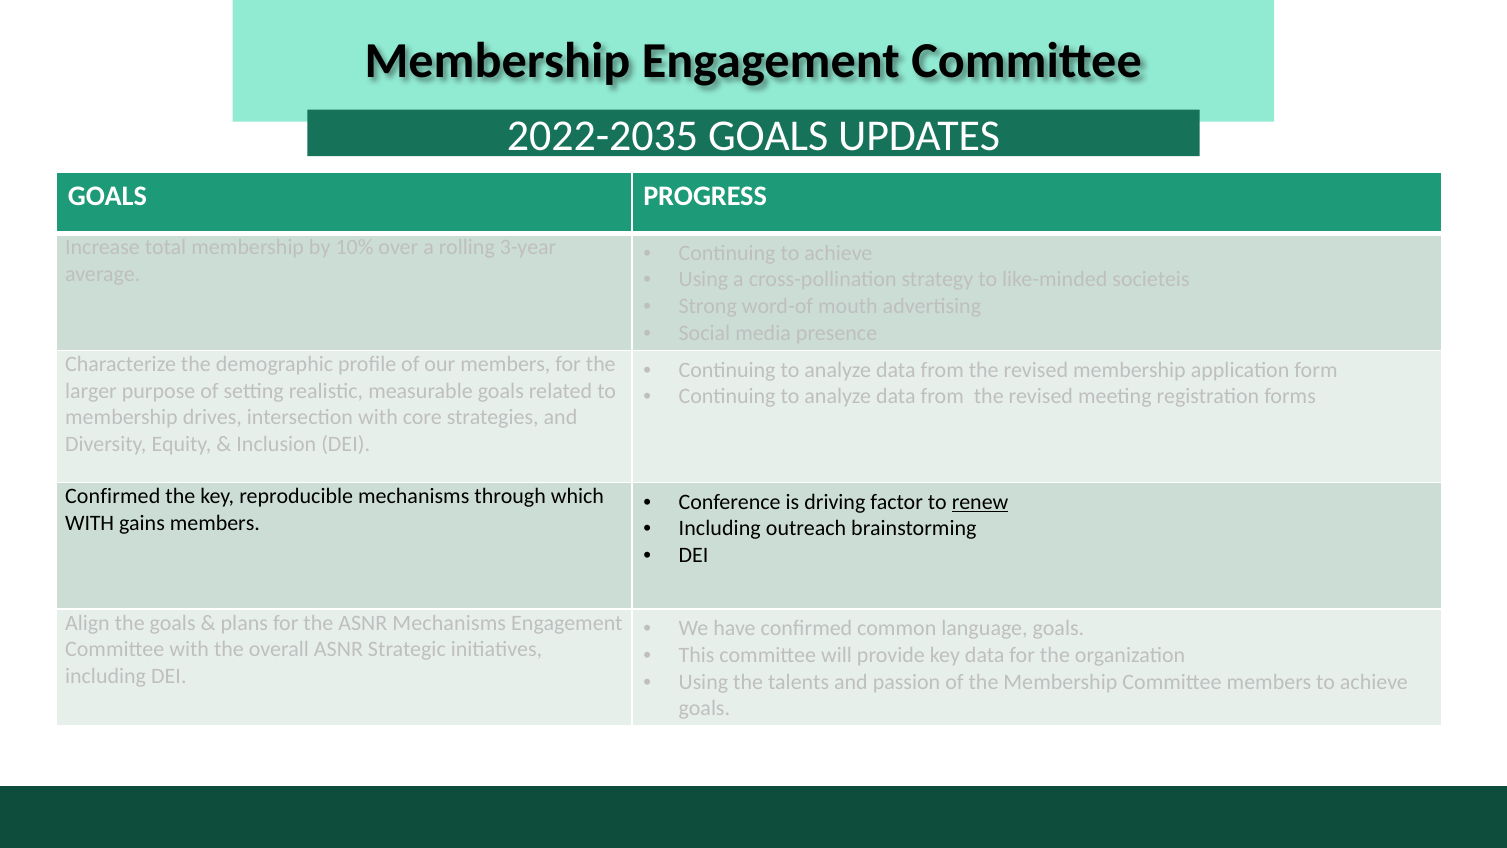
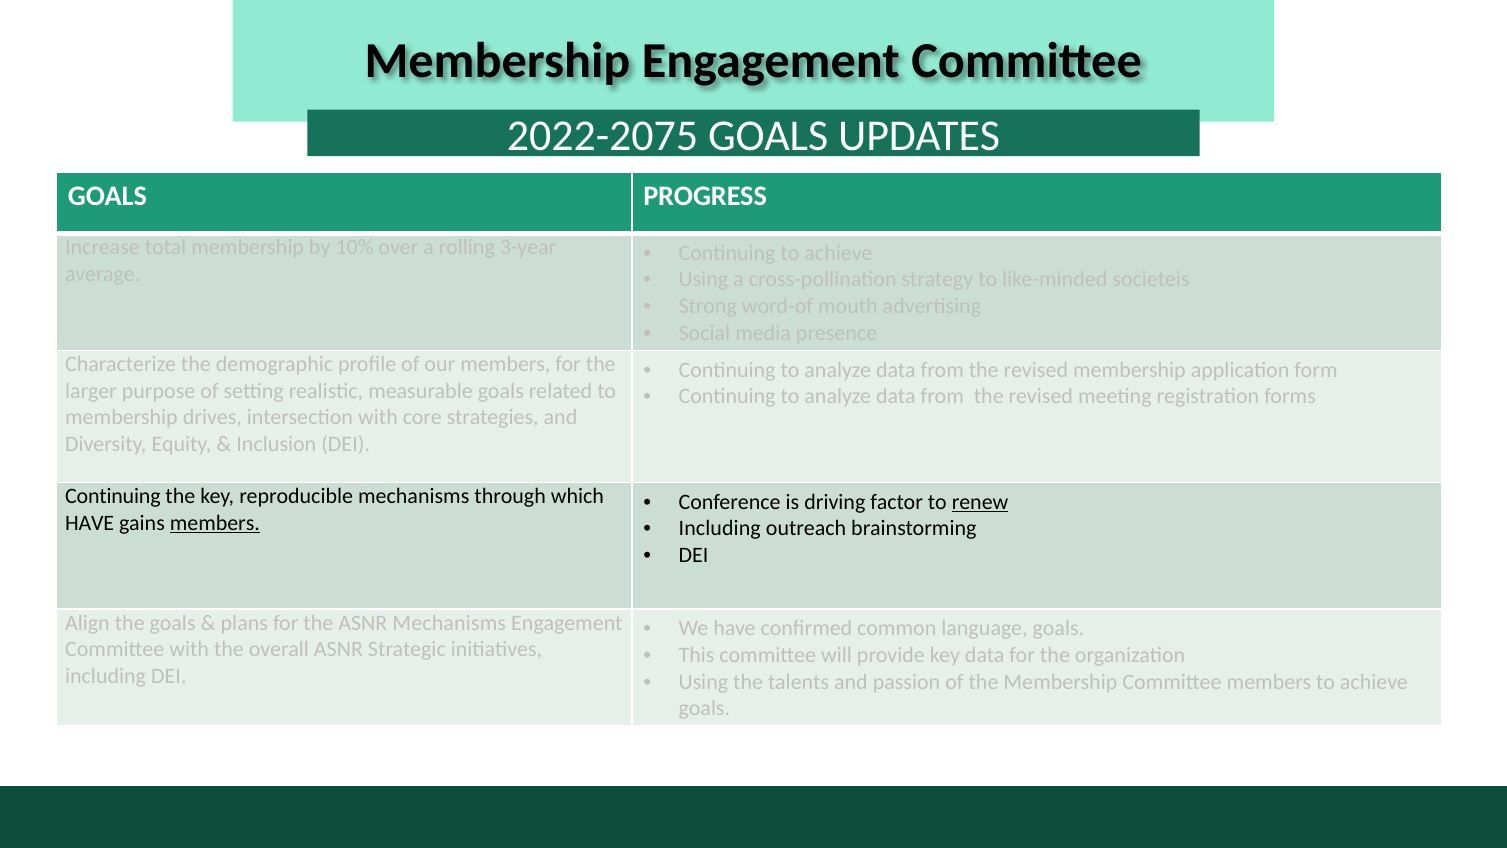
2022-2035: 2022-2035 -> 2022-2075 (602, 136)
Confirmed: Confirmed -> Continuing (113, 496)
WITH: WITH -> HAVE (90, 523)
members underline: none -> present (215, 523)
